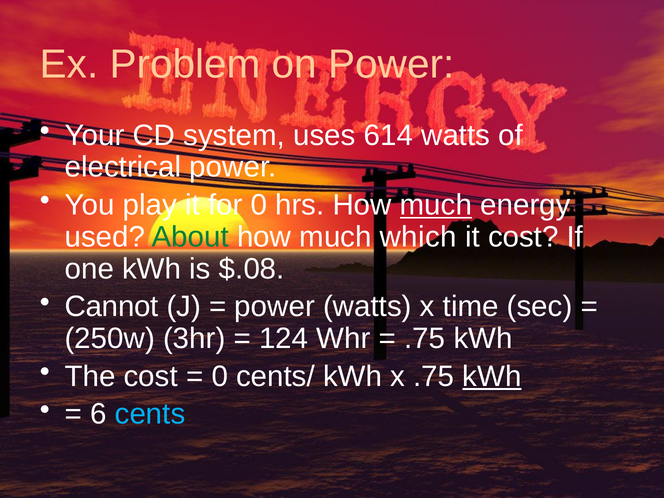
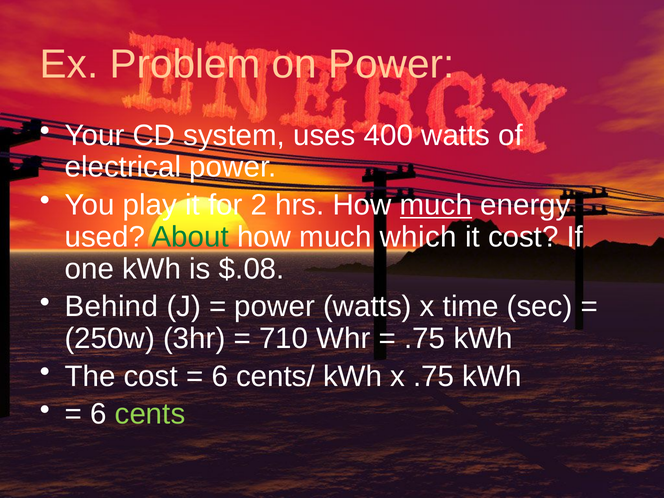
614: 614 -> 400 (388, 135)
for 0: 0 -> 2 (259, 205)
Cannot: Cannot -> Behind (111, 307)
124: 124 -> 710 (284, 338)
0: 0 -> 6 (220, 376)
kWh underline: present -> none (492, 376)
cents colour: light blue -> light green (150, 414)
